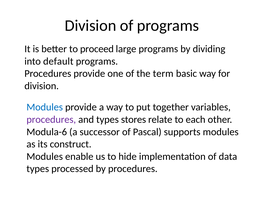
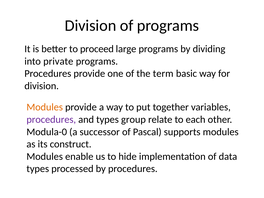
default: default -> private (58, 61)
Modules colour: blue -> orange (45, 107)
stores: stores -> group (133, 119)
Modula-6: Modula-6 -> Modula-0 (47, 132)
